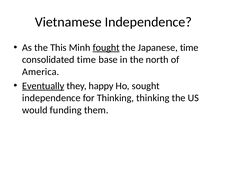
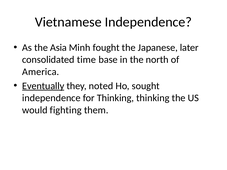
This: This -> Asia (58, 48)
fought underline: present -> none (106, 48)
Japanese time: time -> later (189, 48)
happy: happy -> noted (101, 86)
funding: funding -> fighting (66, 110)
